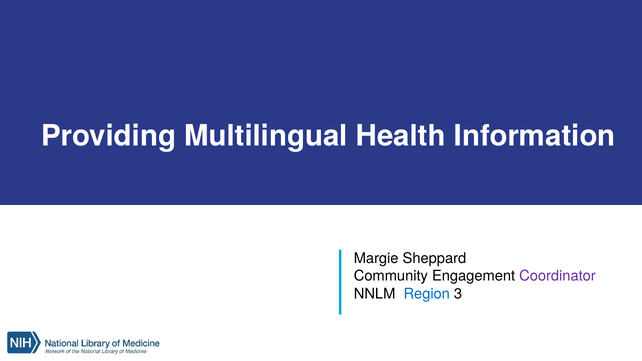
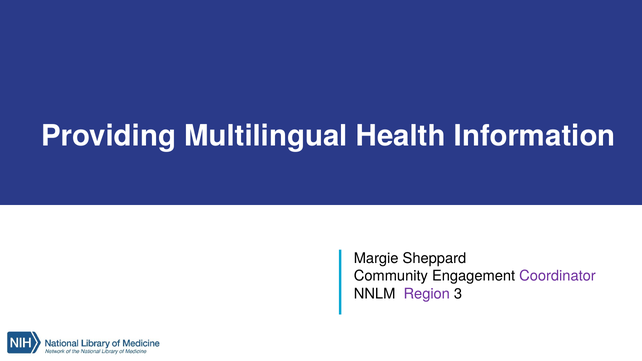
Region colour: blue -> purple (427, 294)
